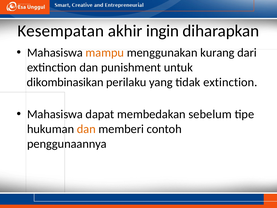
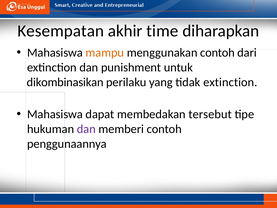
ingin: ingin -> time (162, 31)
menggunakan kurang: kurang -> contoh (217, 53)
sebelum: sebelum -> tersebut (210, 114)
dan colour: orange -> purple (86, 129)
